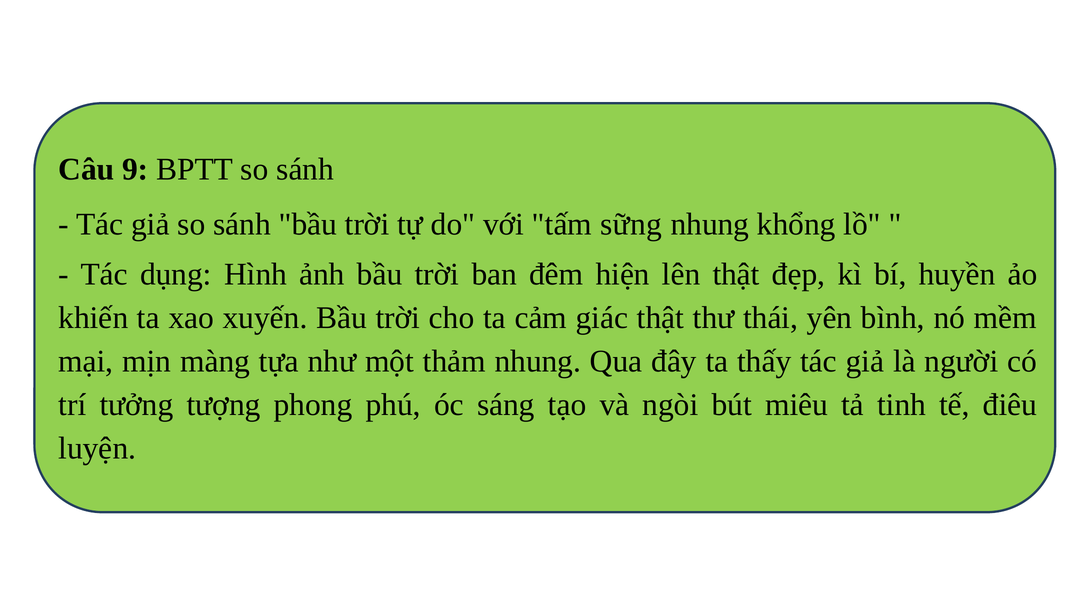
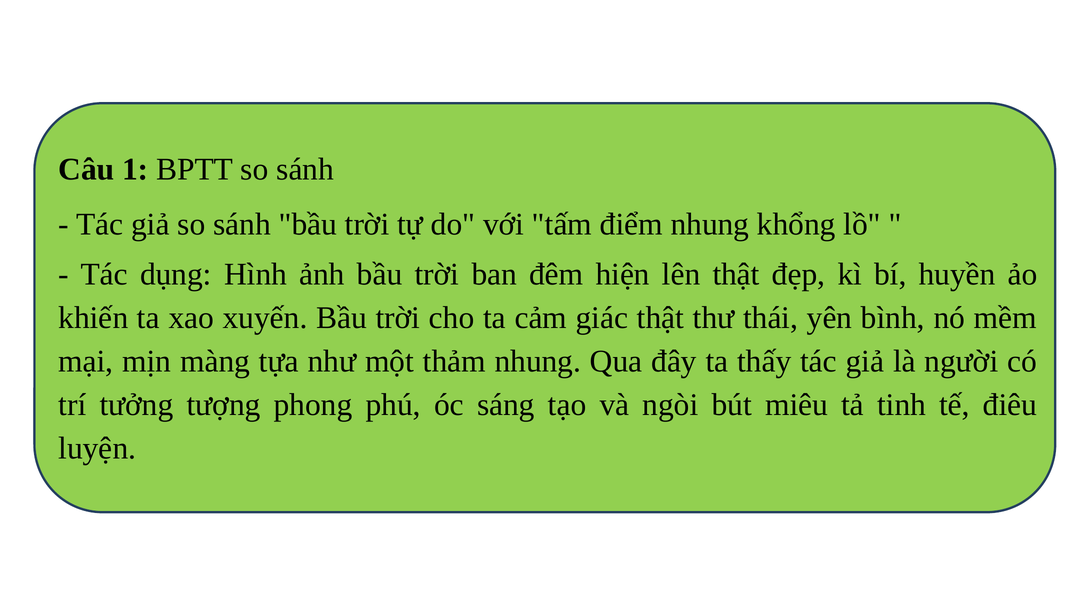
9: 9 -> 1 (135, 170)
sững: sững -> điểm (631, 224)
